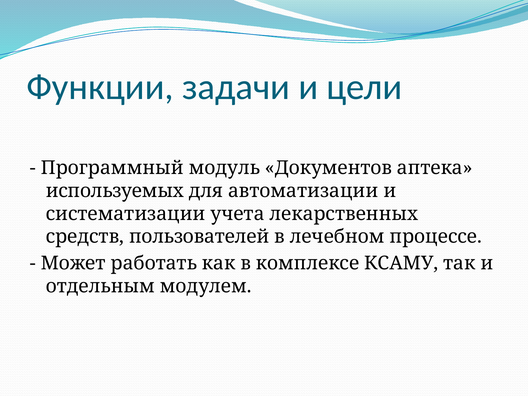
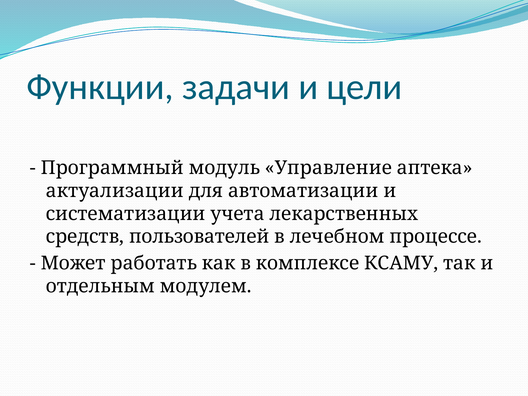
Документов: Документов -> Управление (328, 168)
используемых: используемых -> актуализации (115, 191)
